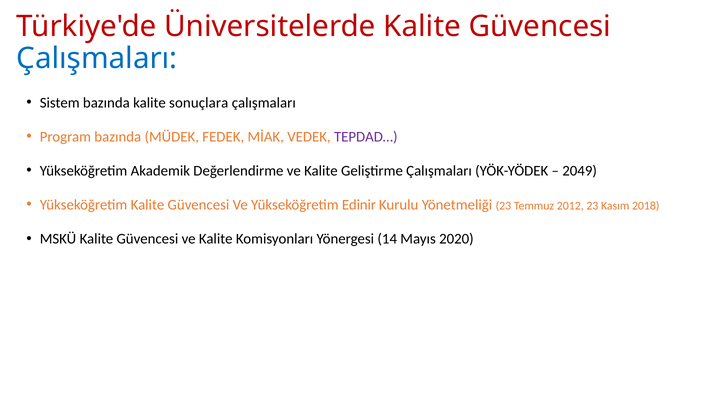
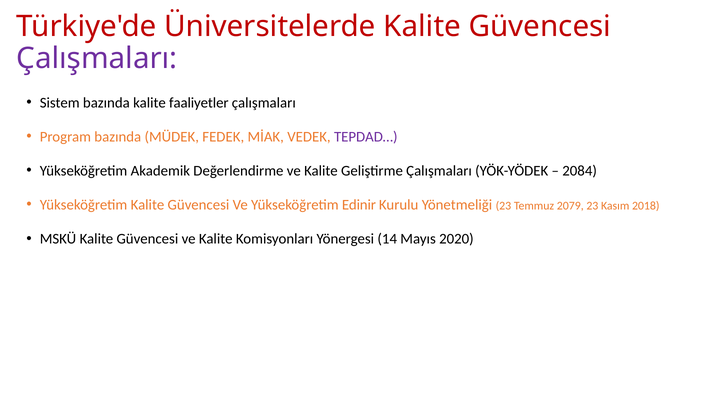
Çalışmaları colour: blue -> purple (97, 58)
sonuçlara: sonuçlara -> faaliyetler (199, 103)
2049: 2049 -> 2084 (580, 171)
2012: 2012 -> 2079 (570, 206)
